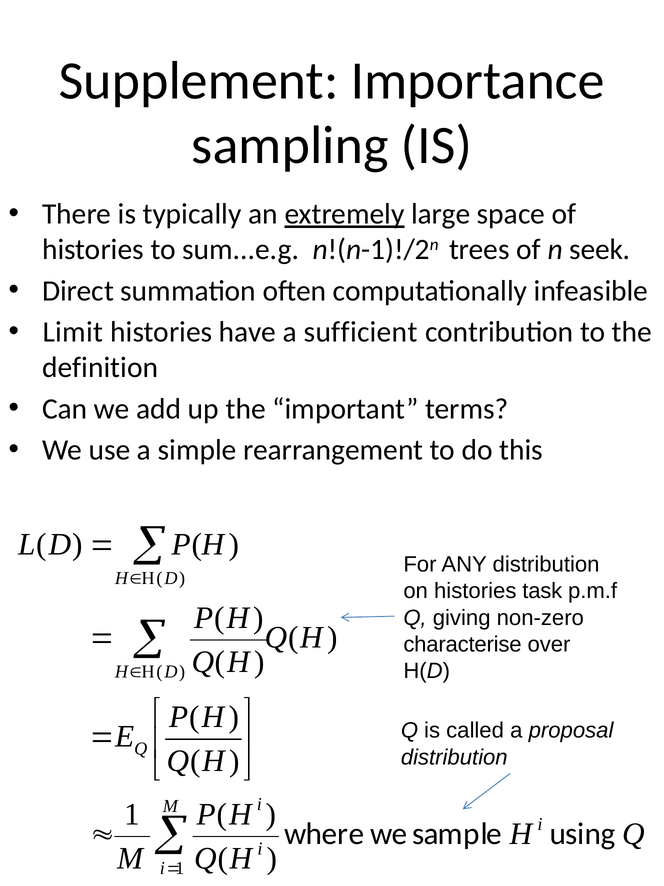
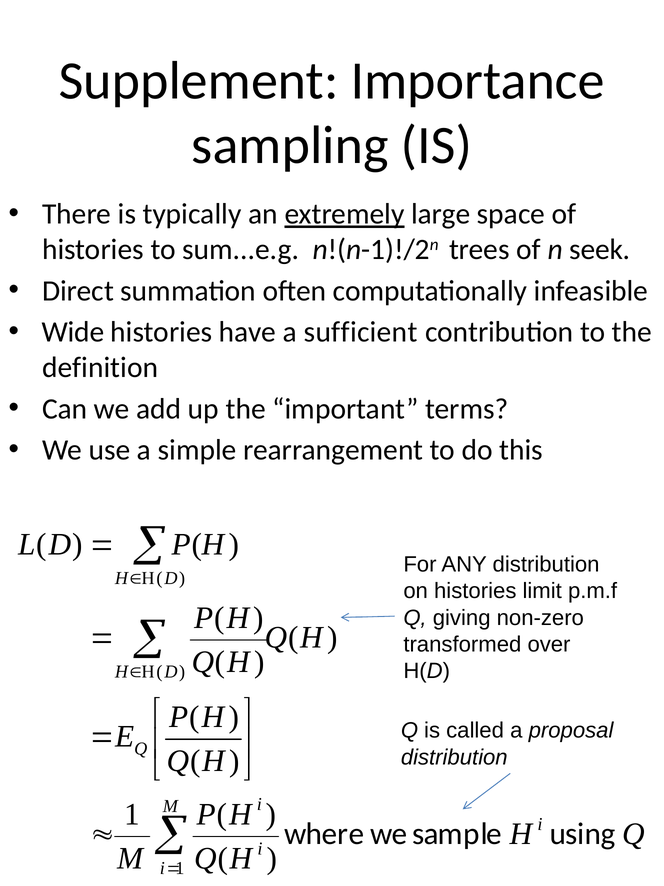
Limit: Limit -> Wide (73, 332)
task: task -> limit (542, 591)
characterise: characterise -> transformed (462, 644)
